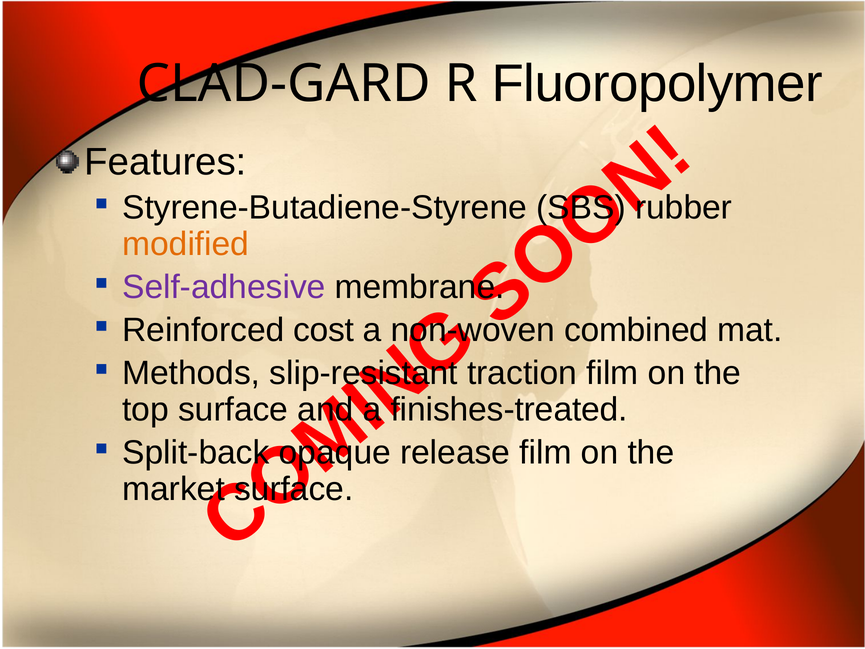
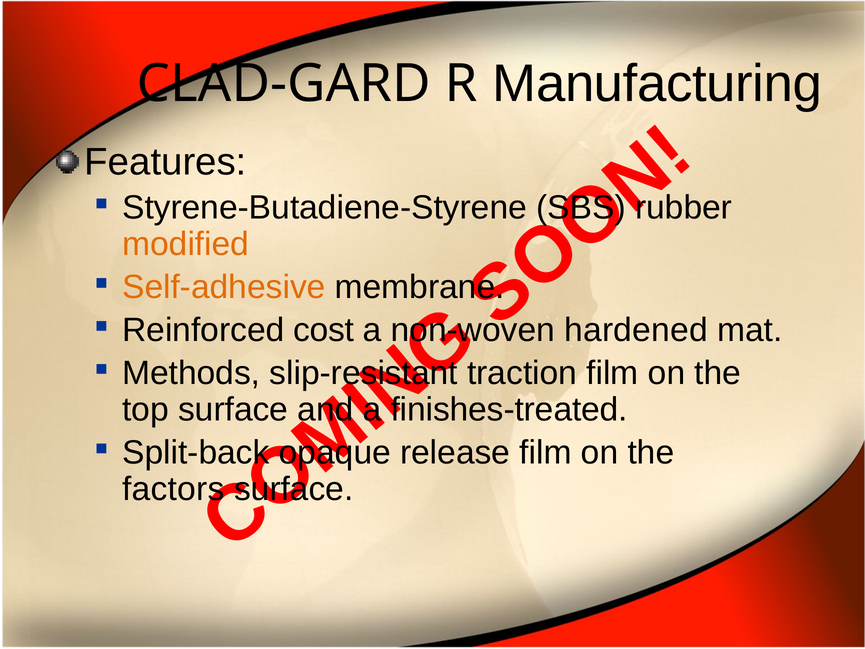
Fluoropolymer: Fluoropolymer -> Manufacturing (657, 84)
Self-adhesive colour: purple -> orange (224, 287)
combined: combined -> hardened (636, 330)
market: market -> factors (173, 489)
